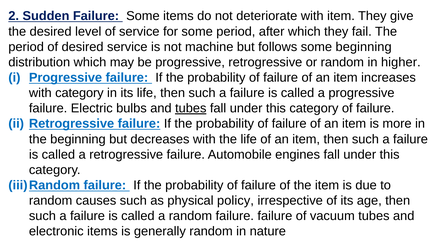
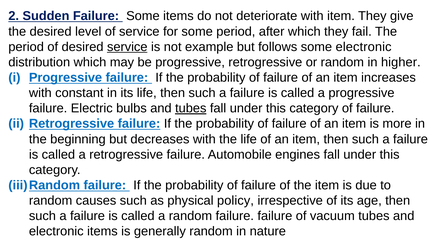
service underline: none -> present (127, 47)
machine: machine -> example (209, 47)
some beginning: beginning -> electronic (364, 47)
with category: category -> constant (79, 93)
